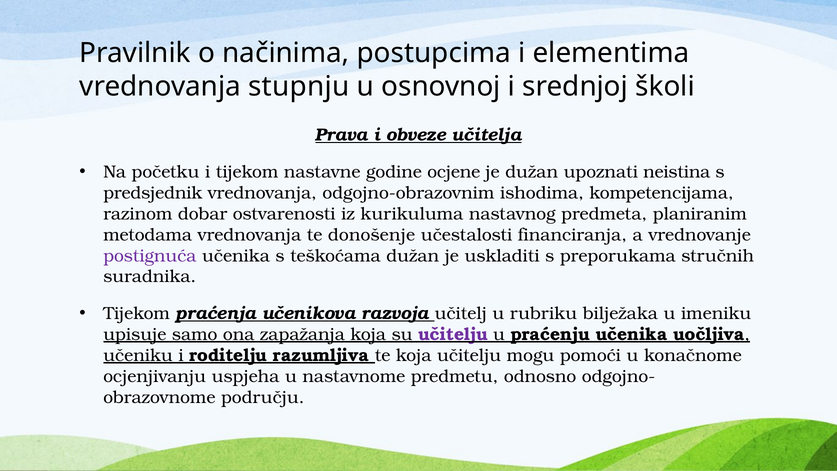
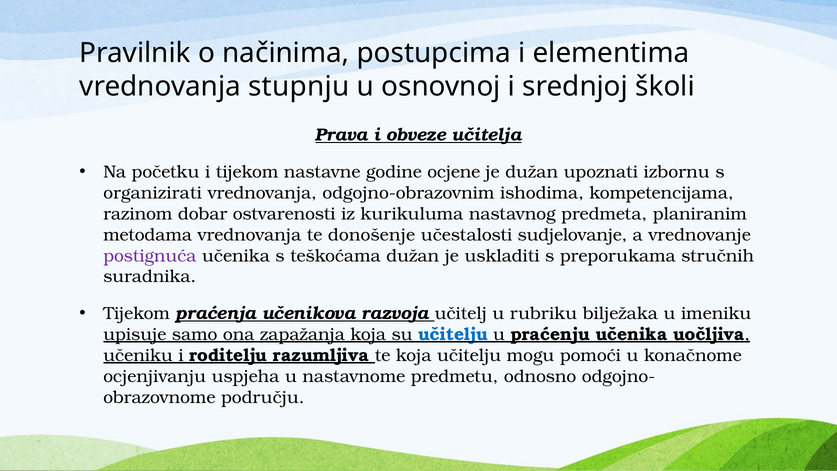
neistina: neistina -> izbornu (677, 172)
predsjednik: predsjednik -> organizirati (153, 193)
financiranja: financiranja -> sudjelovanje (573, 235)
učitelju colour: purple -> blue (453, 334)
